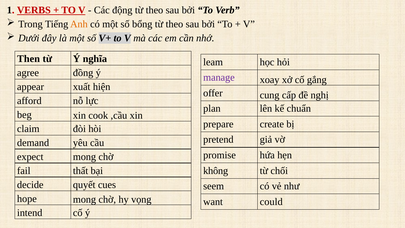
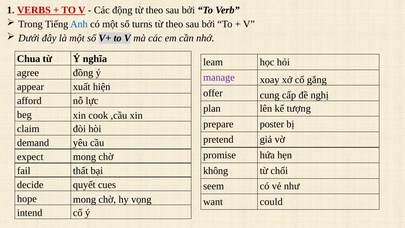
Anh colour: orange -> blue (79, 24)
bổng: bổng -> turns (142, 24)
Then: Then -> Chua (29, 59)
chuẩn: chuẩn -> tượng (299, 109)
create: create -> poster (272, 124)
